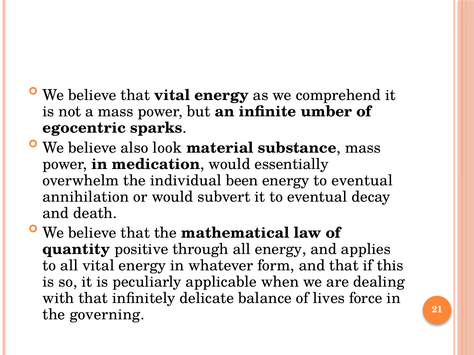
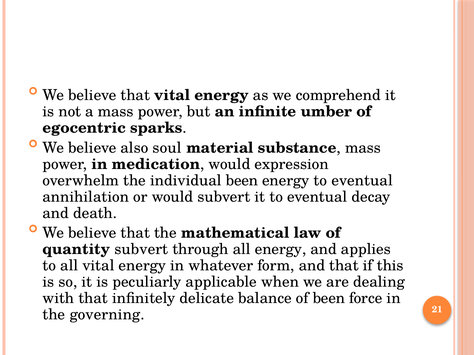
look: look -> soul (167, 148)
essentially: essentially -> expression (292, 164)
quantity positive: positive -> subvert (141, 250)
of lives: lives -> been (329, 299)
